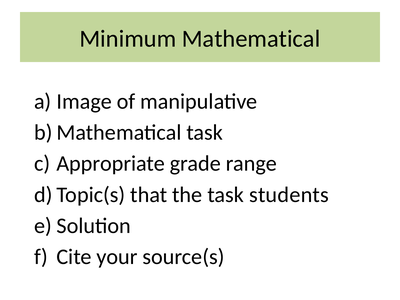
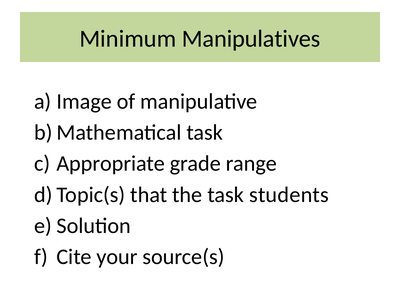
Mathematical: Mathematical -> Manipulatives (251, 39)
